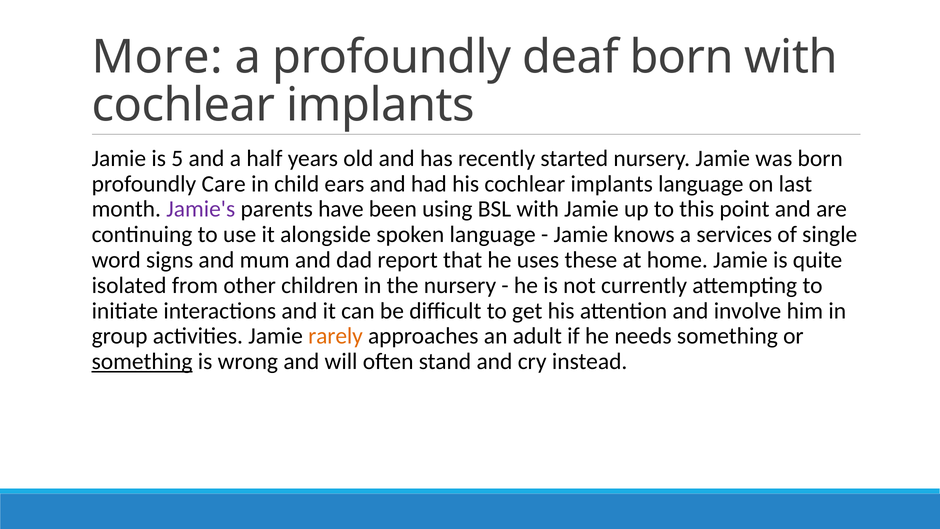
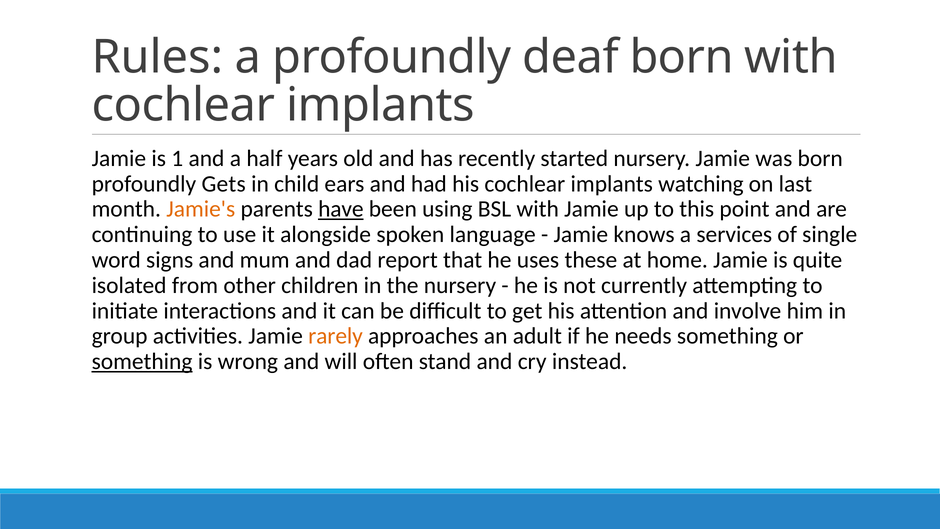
More: More -> Rules (158, 57)
5: 5 -> 1 (177, 158)
Care: Care -> Gets (224, 184)
implants language: language -> watching (701, 184)
Jamie's colour: purple -> orange (201, 209)
have underline: none -> present (341, 209)
